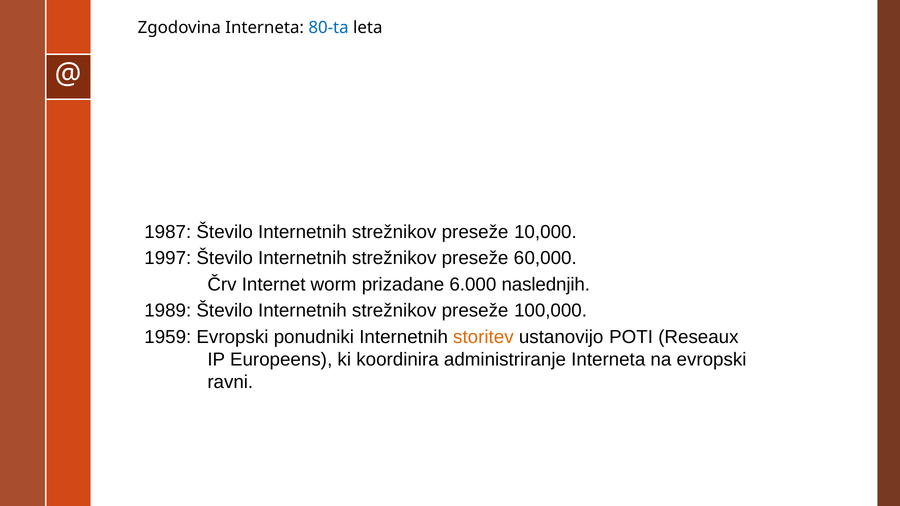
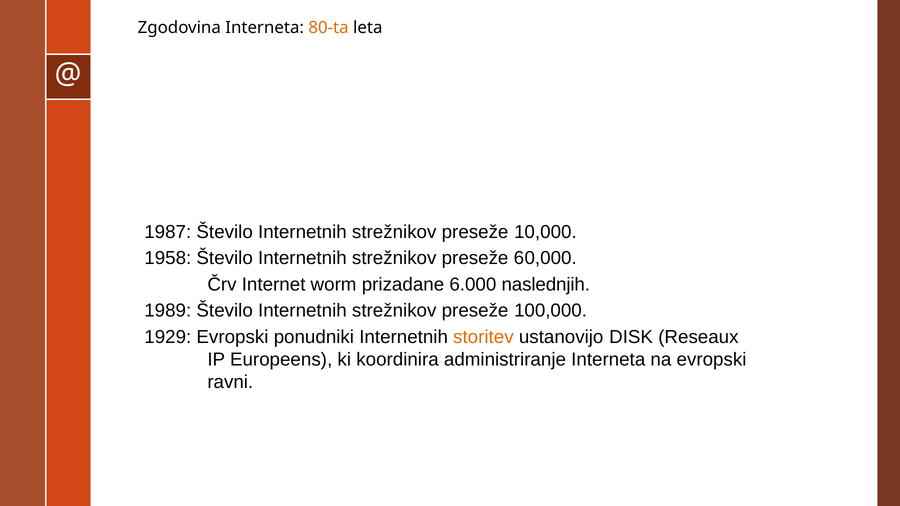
80-ta colour: blue -> orange (329, 28)
1997: 1997 -> 1958 (168, 258)
1959: 1959 -> 1929 (168, 337)
POTI: POTI -> DISK (631, 337)
